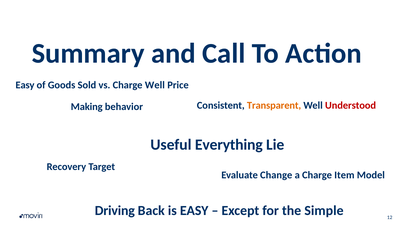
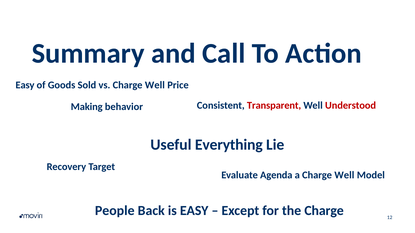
Transparent colour: orange -> red (274, 106)
Change: Change -> Agenda (276, 175)
a Charge Item: Item -> Well (344, 175)
Driving: Driving -> People (115, 211)
the Simple: Simple -> Charge (324, 211)
